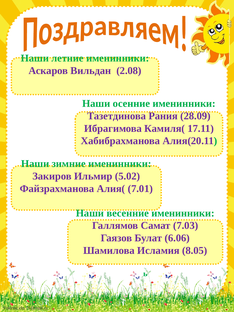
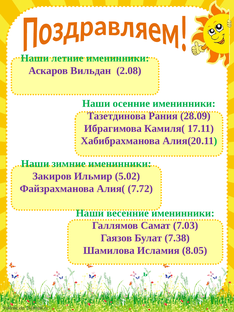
7.01: 7.01 -> 7.72 (140, 189)
6.06: 6.06 -> 7.38 (177, 238)
